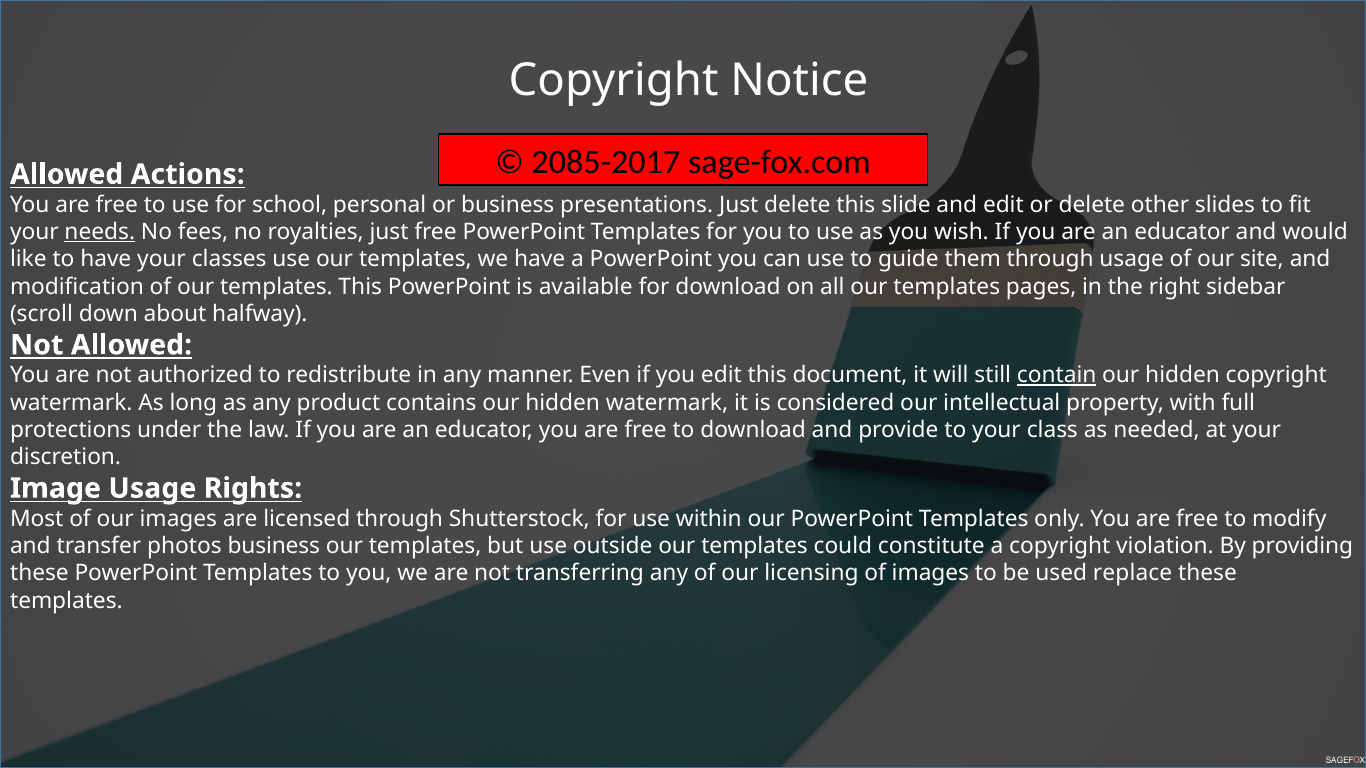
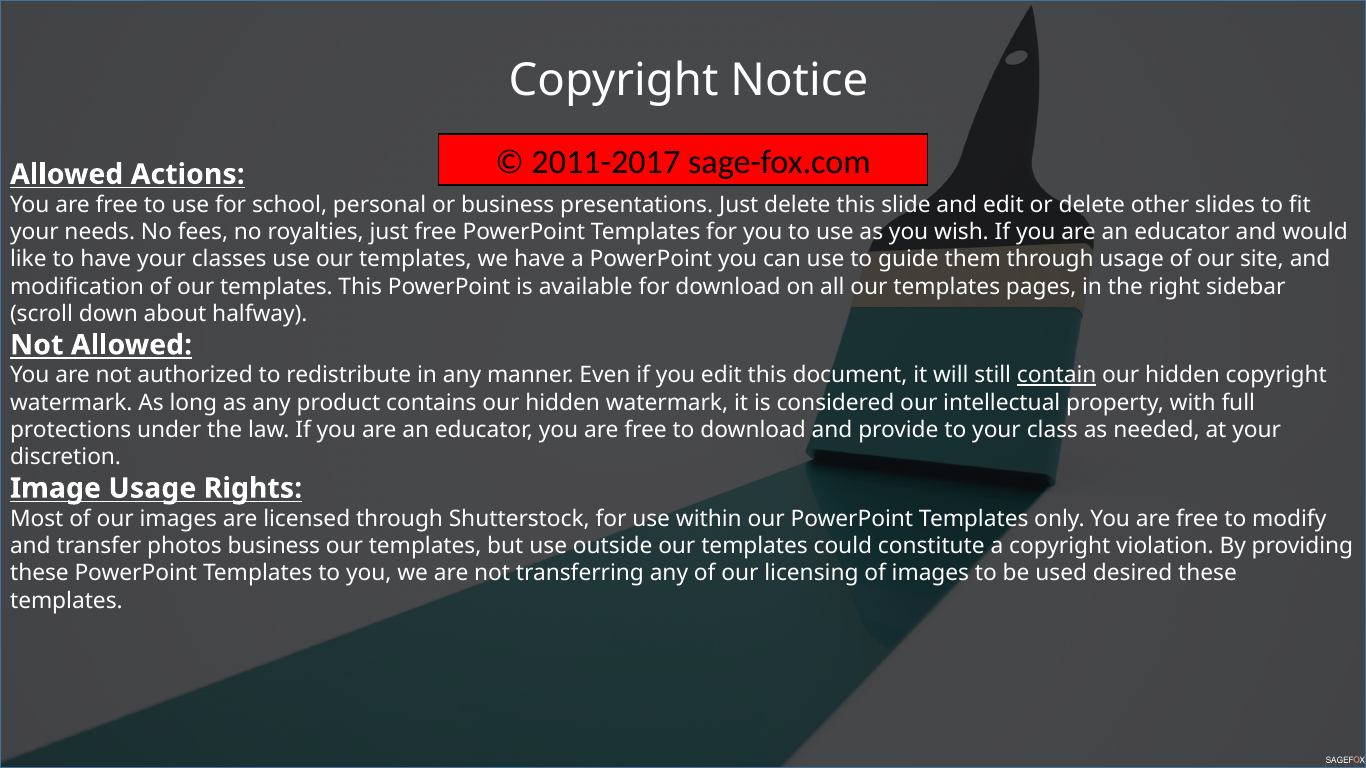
2085-2017: 2085-2017 -> 2011-2017 (606, 162)
needs underline: present -> none (100, 232)
replace: replace -> desired (1133, 574)
